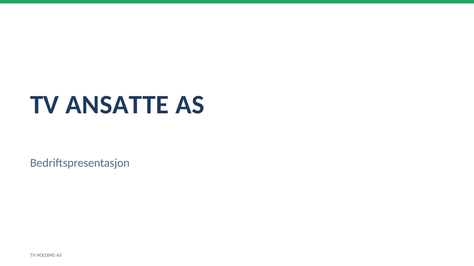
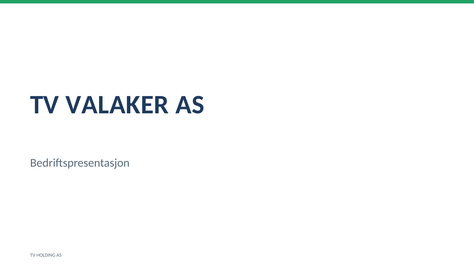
ANSATTE: ANSATTE -> VALAKER (117, 105)
